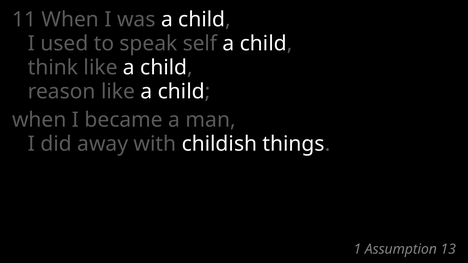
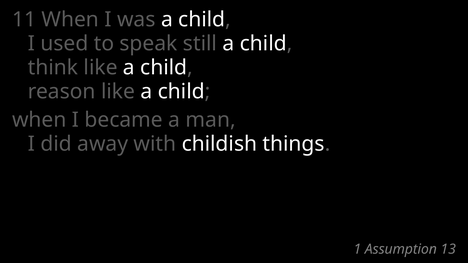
self: self -> still (200, 44)
